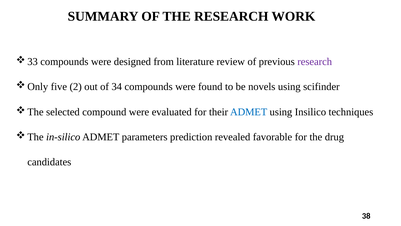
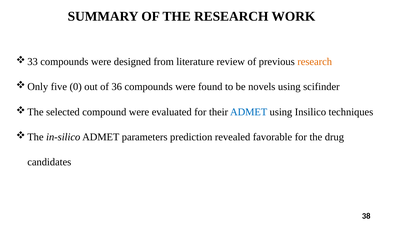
research colour: purple -> orange (315, 62)
2: 2 -> 0 (76, 87)
34: 34 -> 36 (117, 87)
